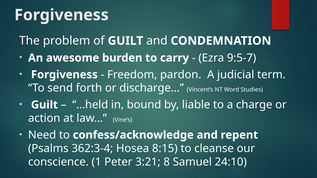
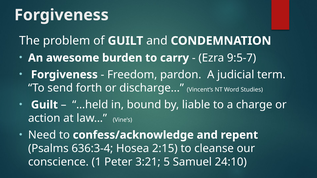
362:3-4: 362:3-4 -> 636:3-4 (92, 149)
8:15: 8:15 -> 2:15 (165, 149)
8: 8 -> 5 (167, 162)
